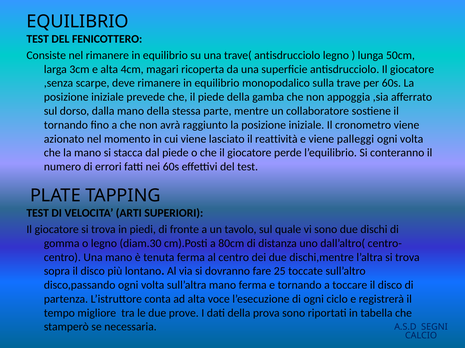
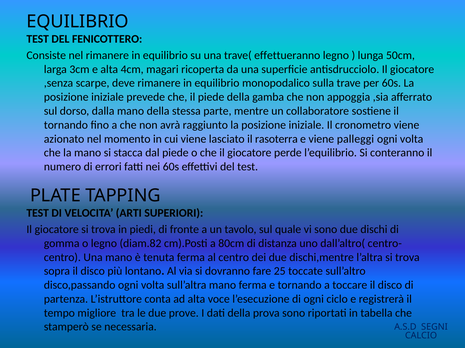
trave( antisdrucciolo: antisdrucciolo -> effettueranno (287, 55)
reattività: reattività -> rasoterra (276, 139)
diam.30: diam.30 -> diam.82 (140, 244)
